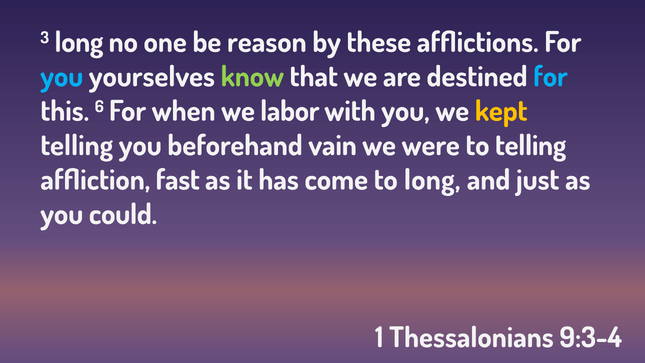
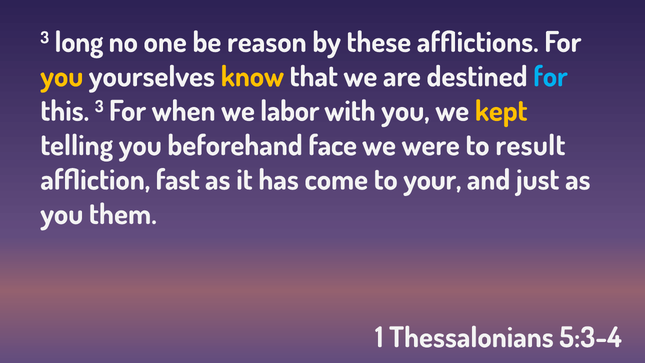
you colour: light blue -> yellow (62, 77)
know colour: light green -> yellow (252, 77)
this 6: 6 -> 3 (99, 107)
vain: vain -> face (333, 146)
to telling: telling -> result (530, 146)
to long: long -> your (432, 180)
could: could -> them (123, 214)
9:3-4: 9:3-4 -> 5:3-4 (590, 338)
